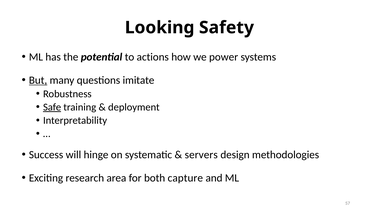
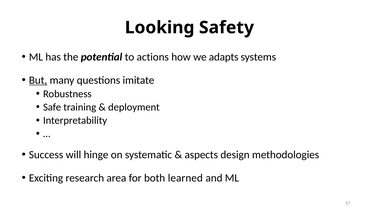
power: power -> adapts (224, 57)
Safe underline: present -> none (52, 107)
servers: servers -> aspects (201, 155)
capture: capture -> learned (185, 178)
